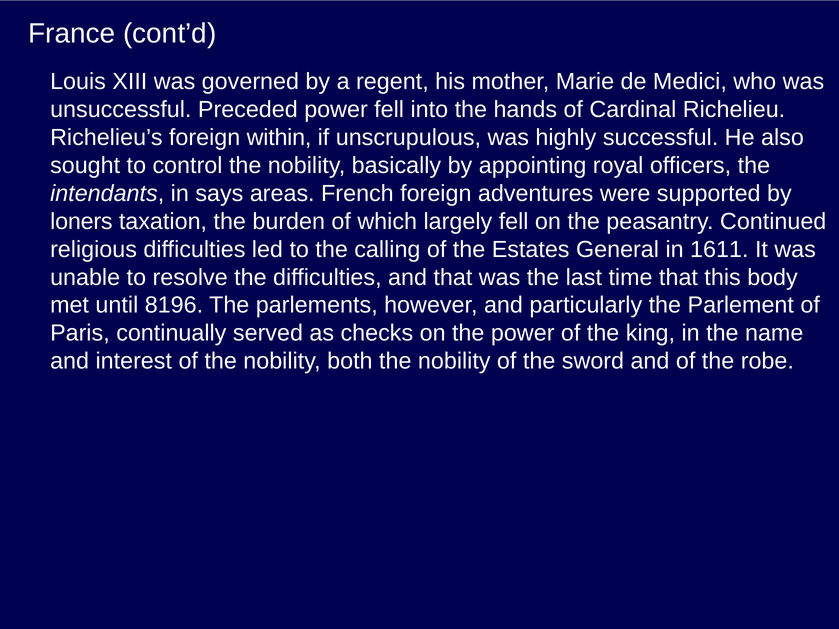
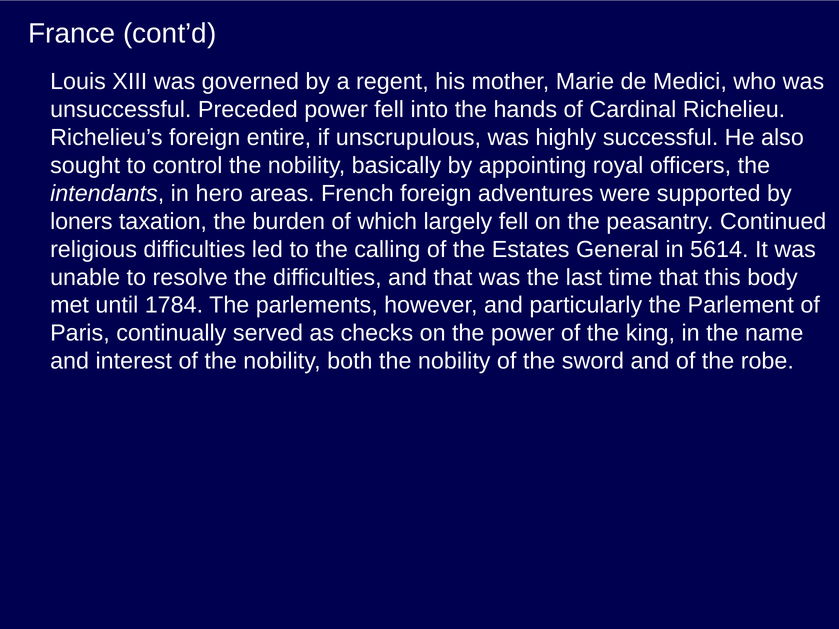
within: within -> entire (279, 138)
says: says -> hero (219, 193)
1611: 1611 -> 5614 (719, 249)
8196: 8196 -> 1784 (174, 305)
